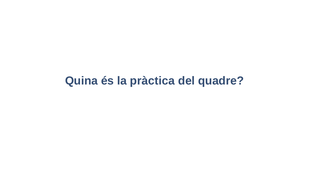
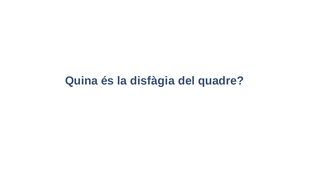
pràctica: pràctica -> disfàgia (152, 81)
